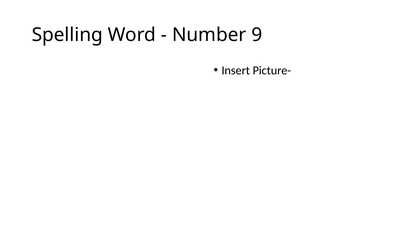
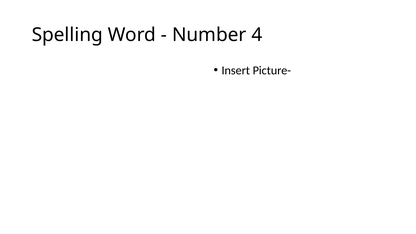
9: 9 -> 4 (257, 35)
